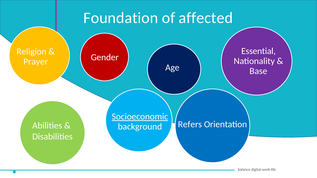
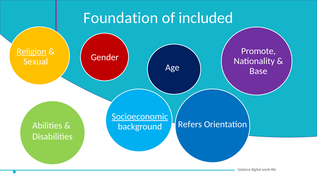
affected: affected -> included (206, 18)
Essential: Essential -> Promote (258, 51)
Religion underline: none -> present (32, 52)
Prayer: Prayer -> Sexual (36, 62)
